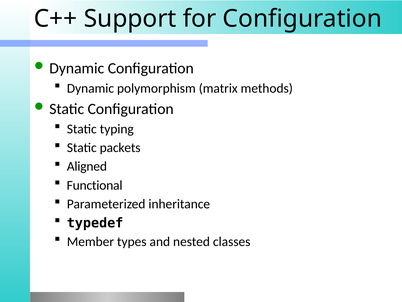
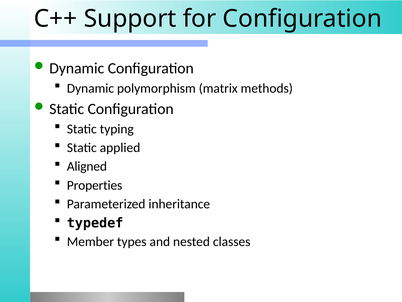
packets: packets -> applied (120, 148)
Functional: Functional -> Properties (95, 185)
